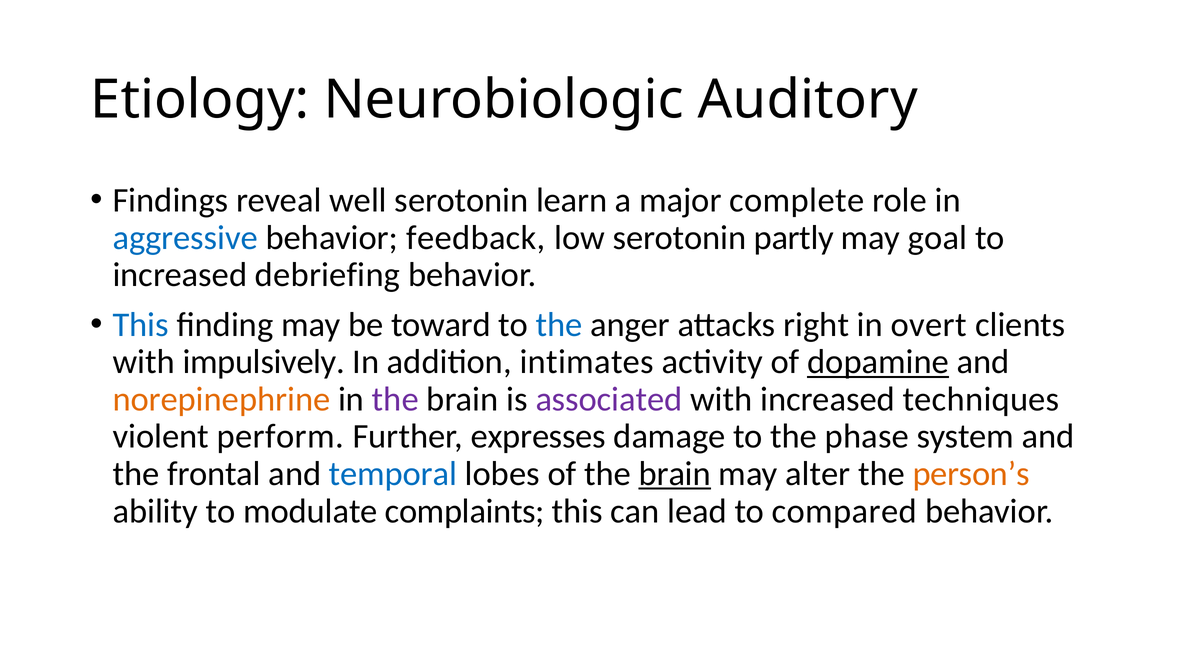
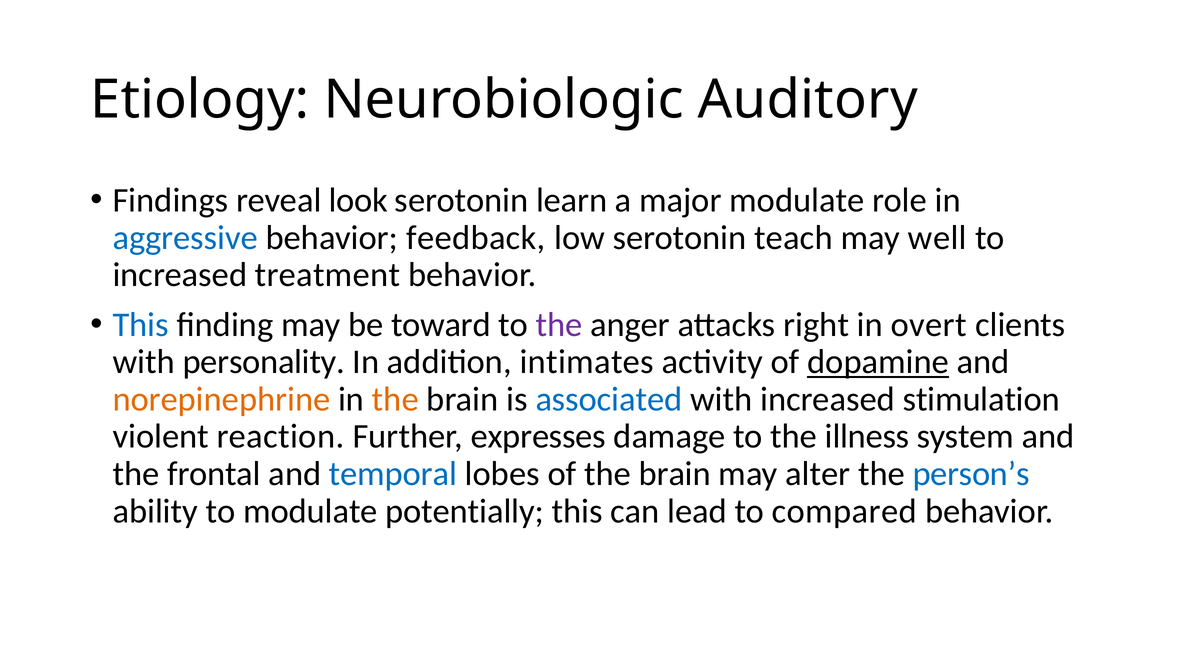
well: well -> look (358, 200)
major complete: complete -> modulate (797, 200)
partly: partly -> teach (794, 238)
goal: goal -> well (937, 238)
debriefing: debriefing -> treatment (328, 275)
the colour: blue -> purple (559, 324)
impulsively: impulsively -> personality (264, 362)
the colour: purple -> orange (395, 399)
associated colour: purple -> blue (609, 399)
techniques: techniques -> stimulation (981, 399)
perform: perform -> reaction (280, 436)
phase: phase -> illness (867, 436)
brain underline: present -> none (675, 473)
person’s colour: orange -> blue (971, 473)
complaints: complaints -> potentially (465, 511)
